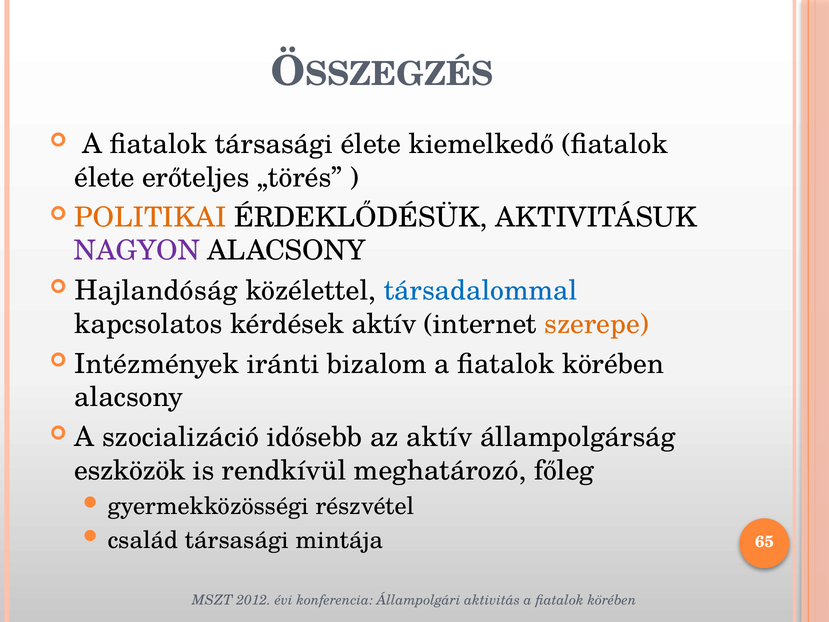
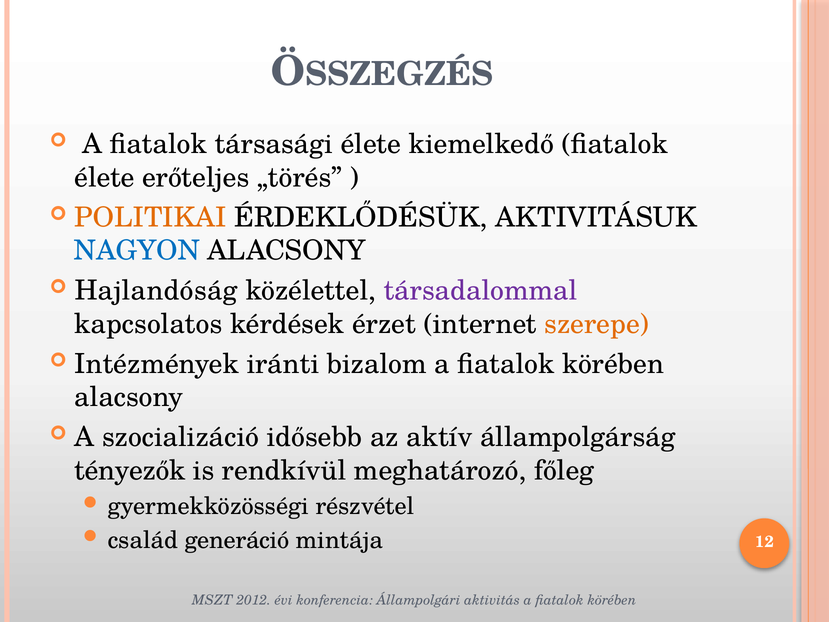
NAGYON colour: purple -> blue (137, 251)
társadalommal colour: blue -> purple (480, 291)
kérdések aktív: aktív -> érzet (384, 324)
eszközök: eszközök -> tényezők (130, 470)
család társasági: társasági -> generáció (237, 540)
65: 65 -> 12 (765, 542)
